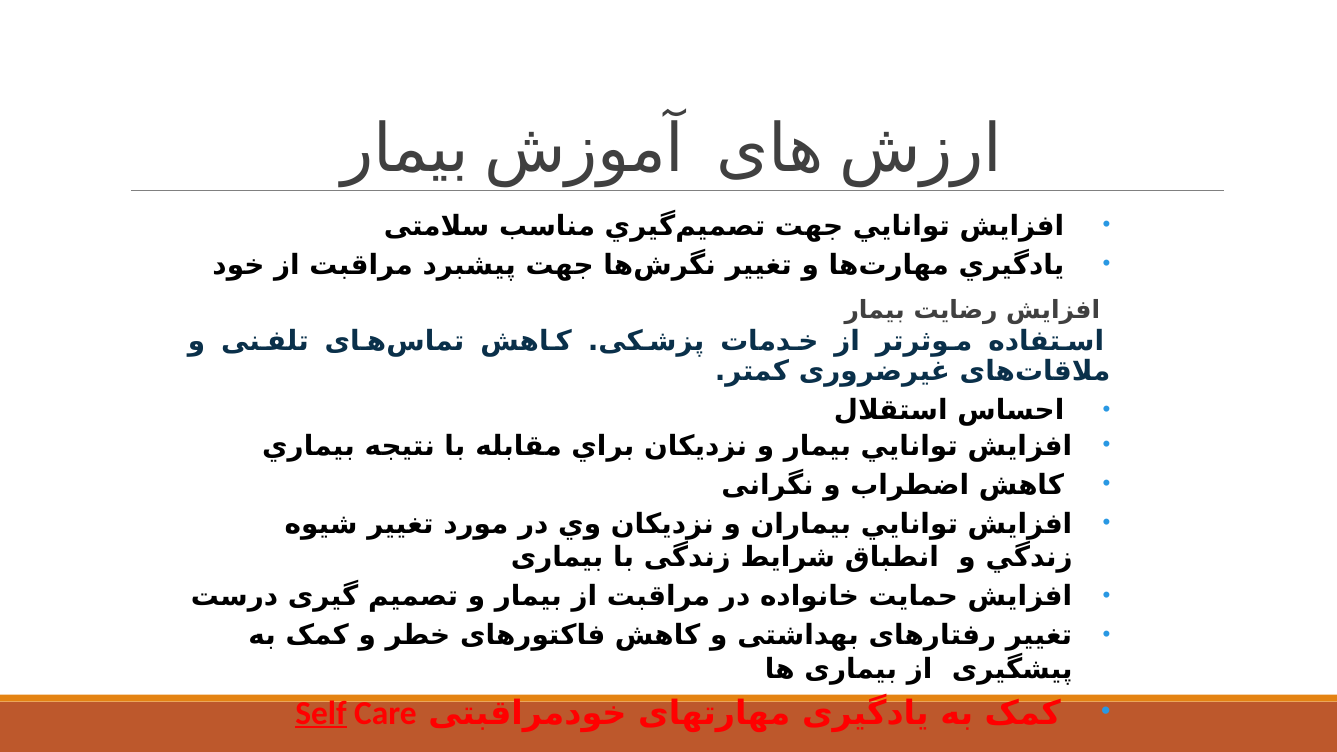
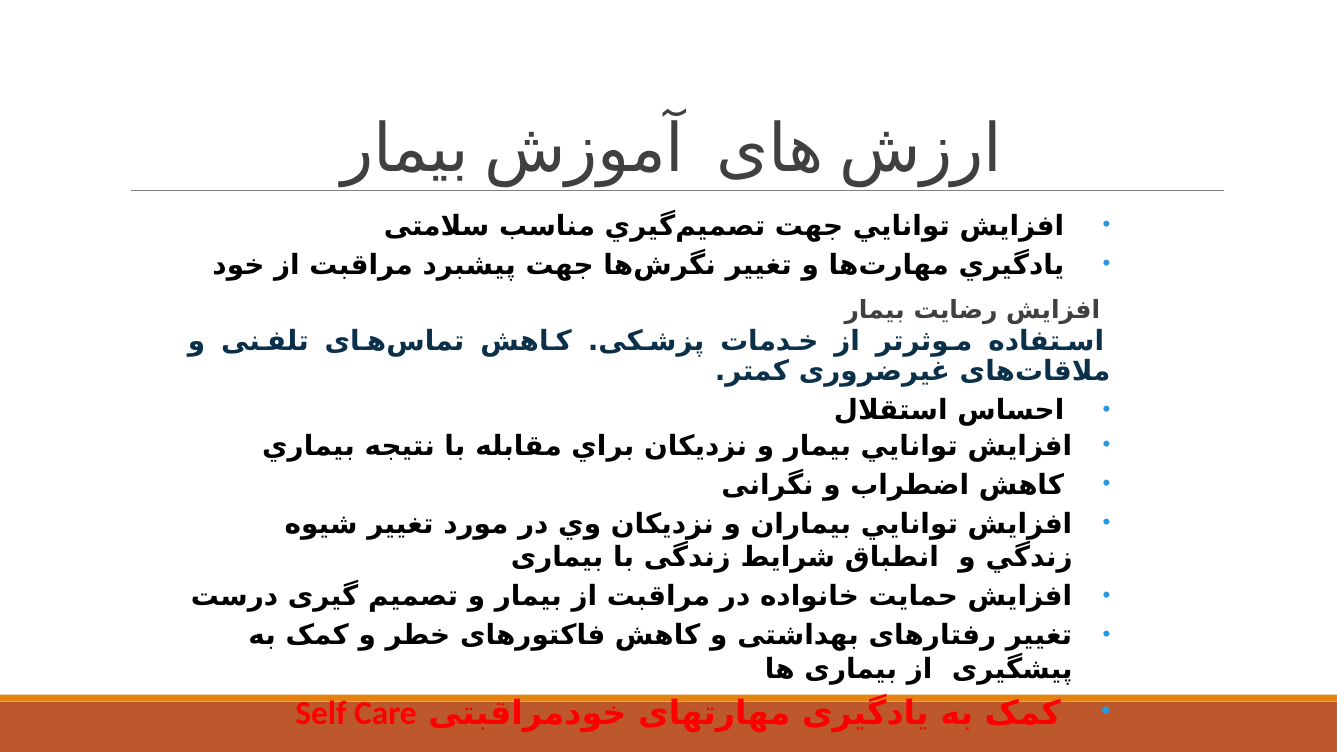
Self underline: present -> none (321, 713)
